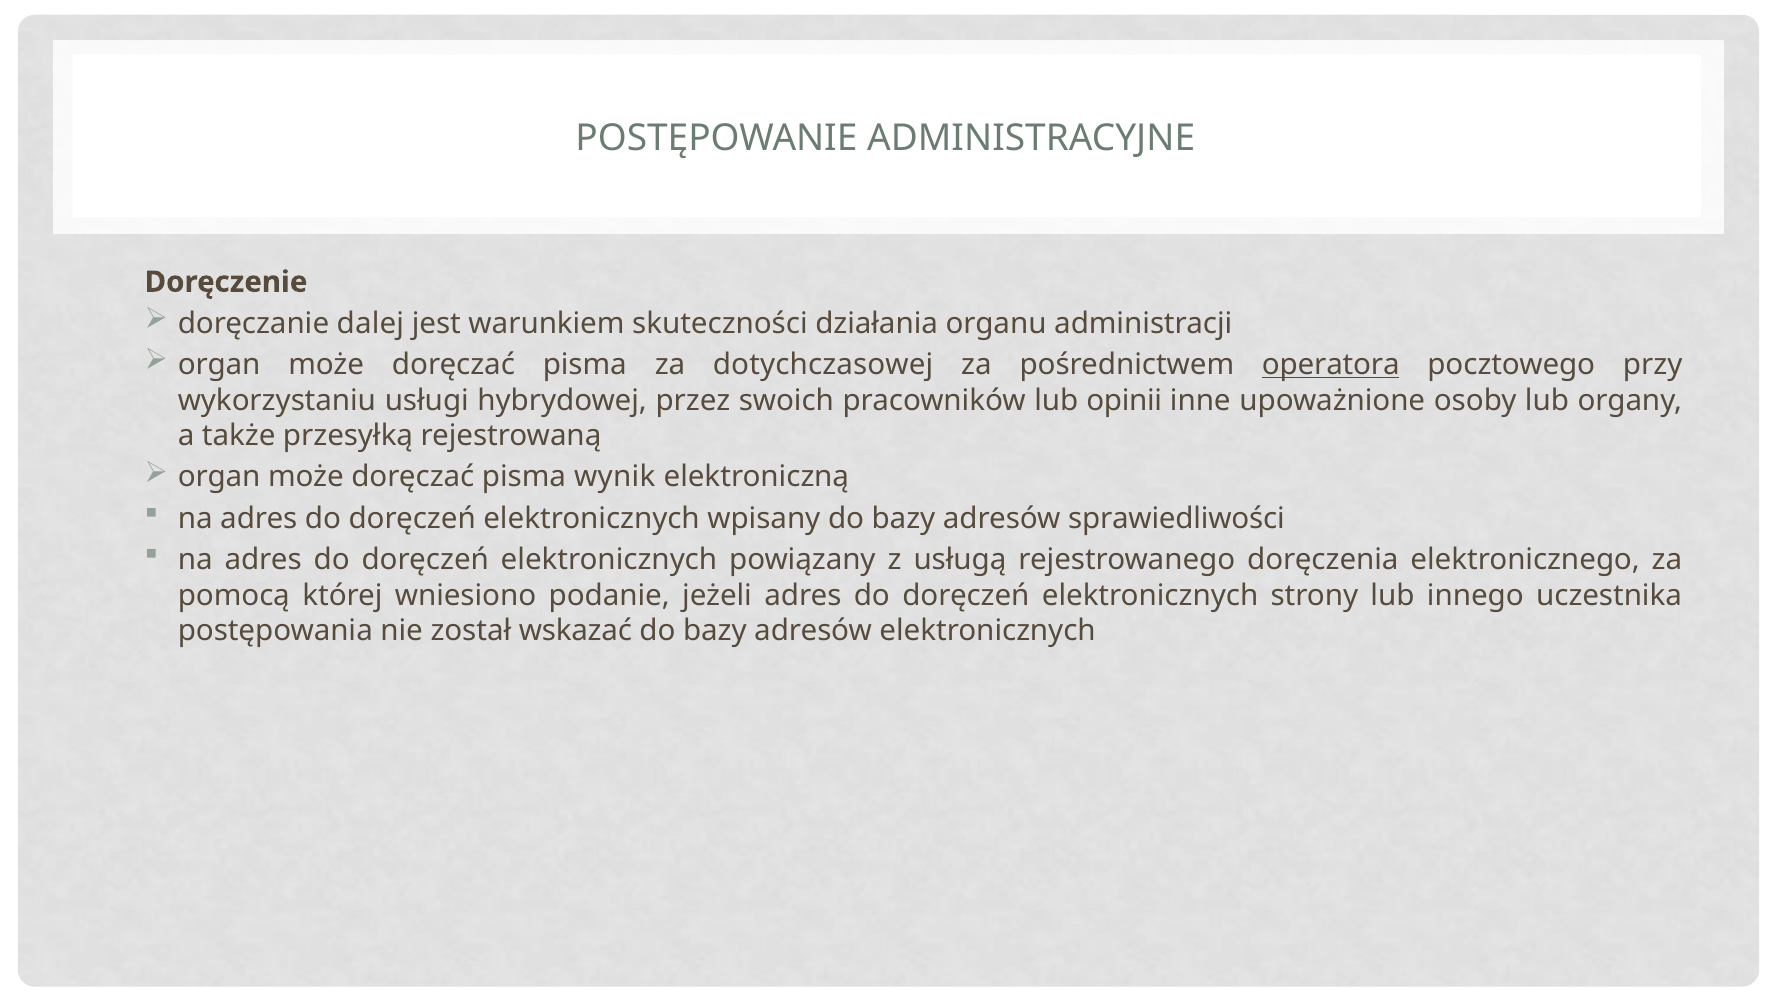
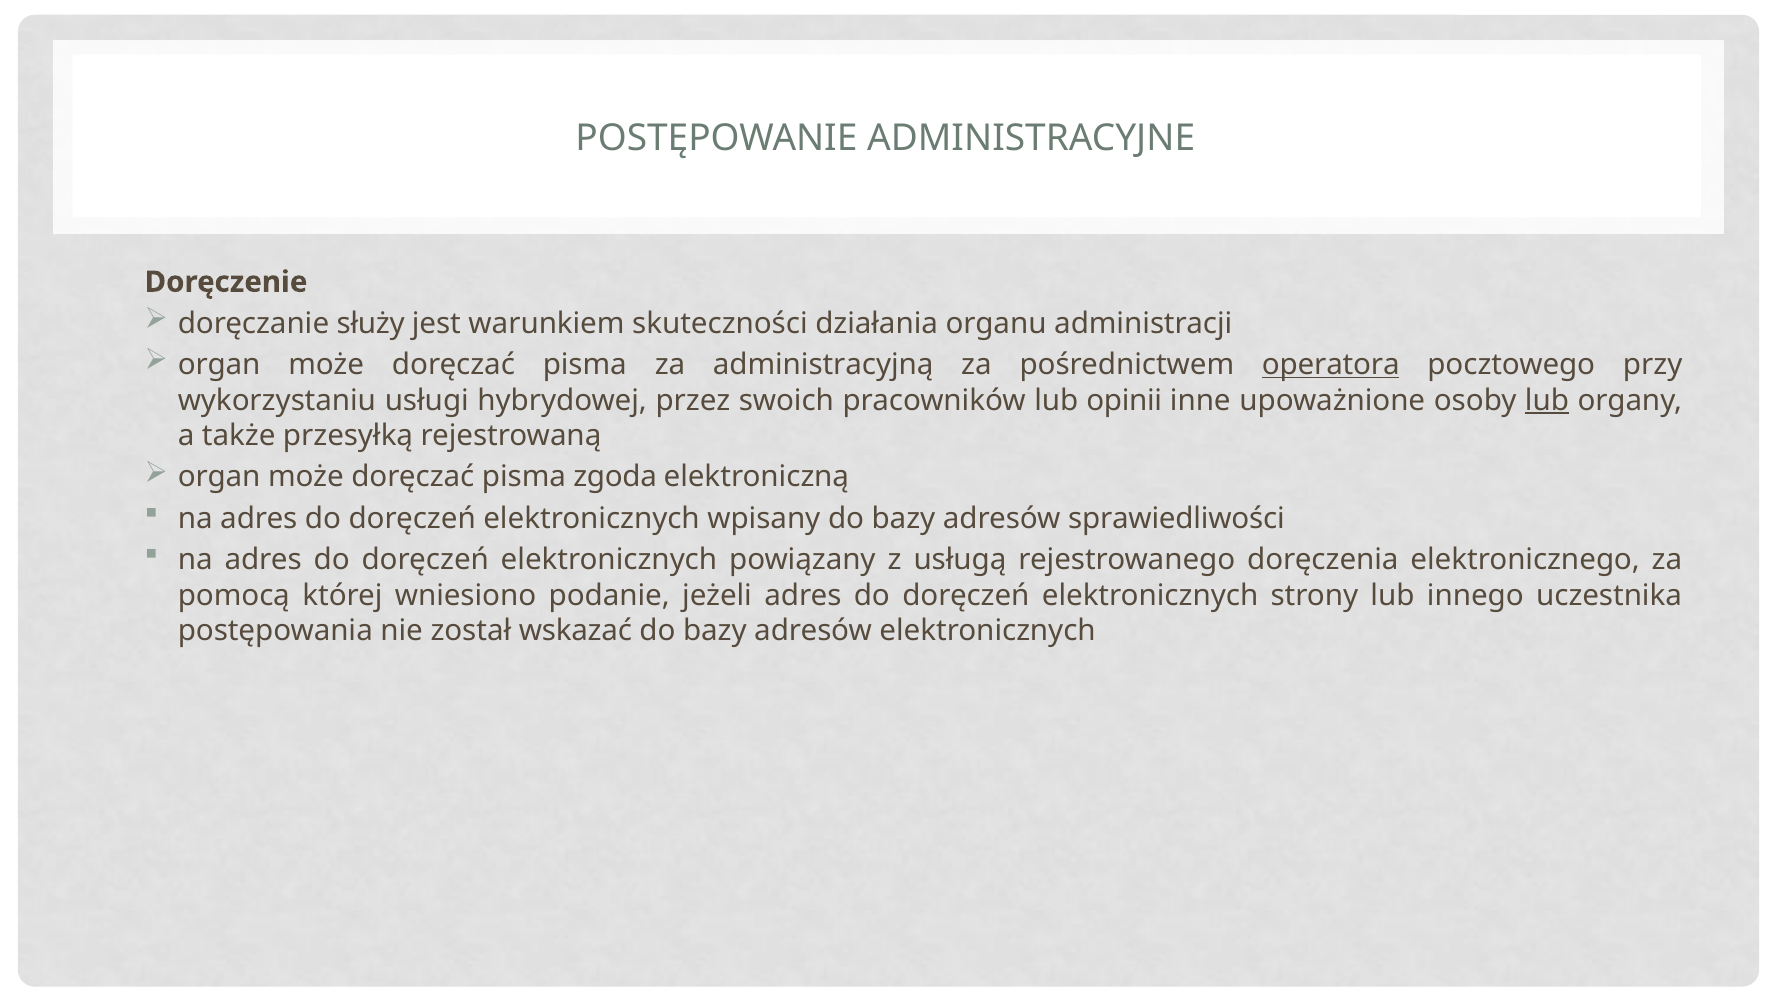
dalej: dalej -> służy (371, 323)
dotychczasowej: dotychczasowej -> administracyjną (823, 365)
lub underline: none -> present (1547, 400)
wynik: wynik -> zgoda (615, 477)
